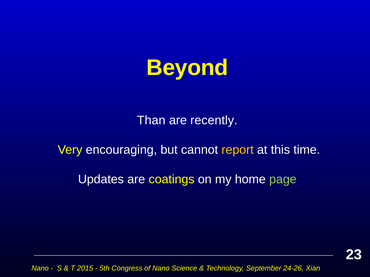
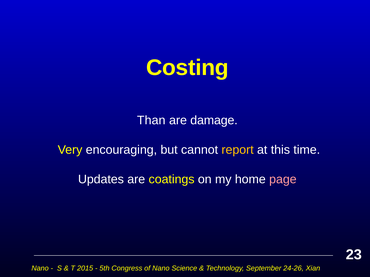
Beyond: Beyond -> Costing (187, 68)
recently: recently -> damage (214, 120)
page colour: light green -> pink (283, 180)
